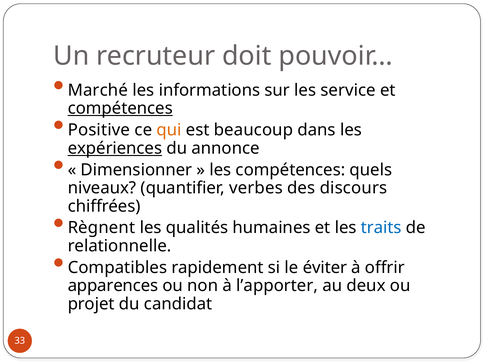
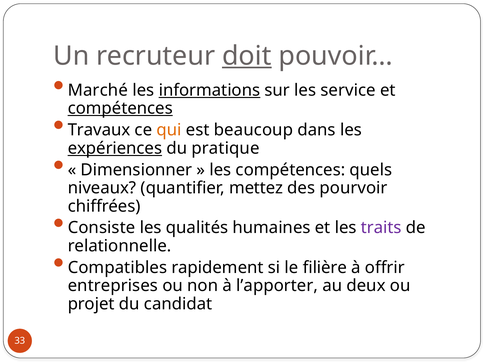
doit underline: none -> present (247, 56)
informations underline: none -> present (209, 90)
Positive: Positive -> Travaux (99, 130)
annonce: annonce -> pratique (226, 148)
verbes: verbes -> mettez (256, 188)
discours: discours -> pourvoir (354, 188)
Règnent: Règnent -> Consiste (101, 228)
traits colour: blue -> purple (381, 228)
éviter: éviter -> filière (325, 268)
apparences: apparences -> entreprises (113, 286)
